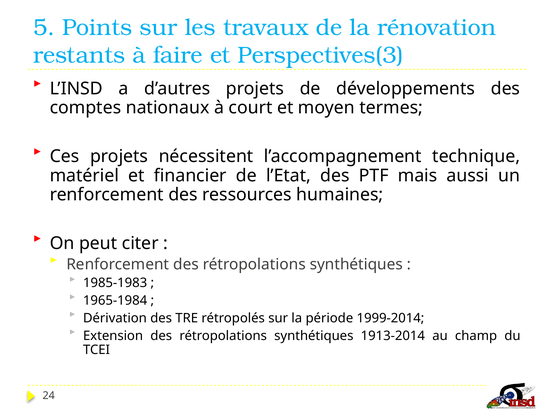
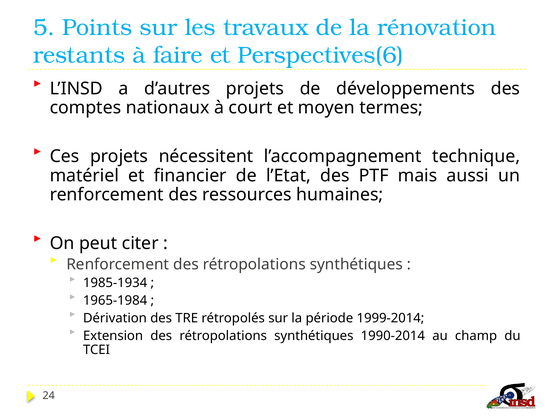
Perspectives(3: Perspectives(3 -> Perspectives(6 (321, 55)
1985-1983: 1985-1983 -> 1985-1934 (115, 283)
1913-2014: 1913-2014 -> 1990-2014 (393, 335)
